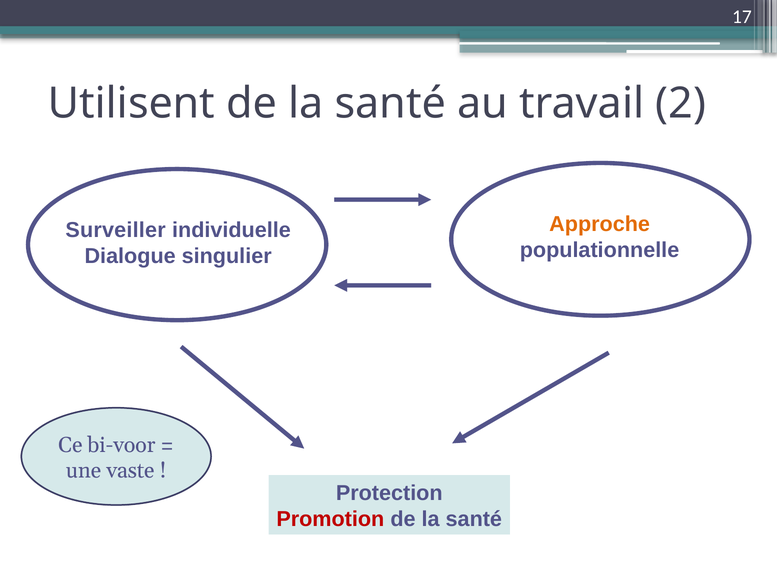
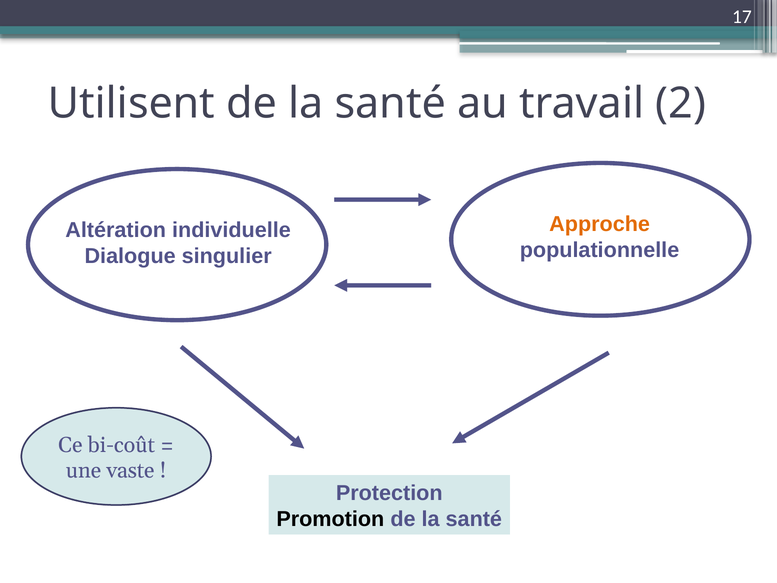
Surveiller: Surveiller -> Altération (116, 230)
bi-voor: bi-voor -> bi-coût (121, 445)
Promotion colour: red -> black (330, 519)
